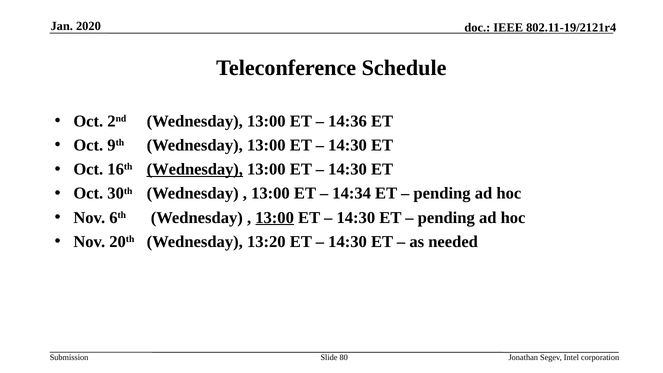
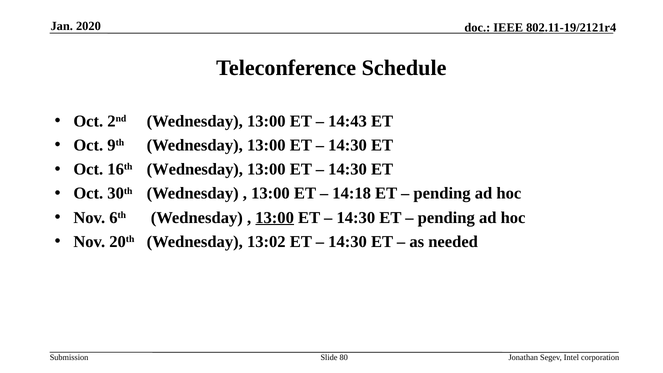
14:36: 14:36 -> 14:43 (348, 121)
Wednesday underline: present -> none (195, 169)
14:34: 14:34 -> 14:18 (352, 193)
13:20: 13:20 -> 13:02 (266, 242)
